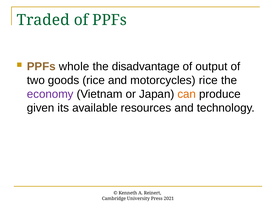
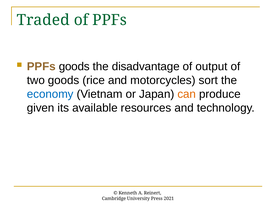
PPFs whole: whole -> goods (74, 67)
motorcycles rice: rice -> sort (208, 80)
economy colour: purple -> blue (50, 94)
